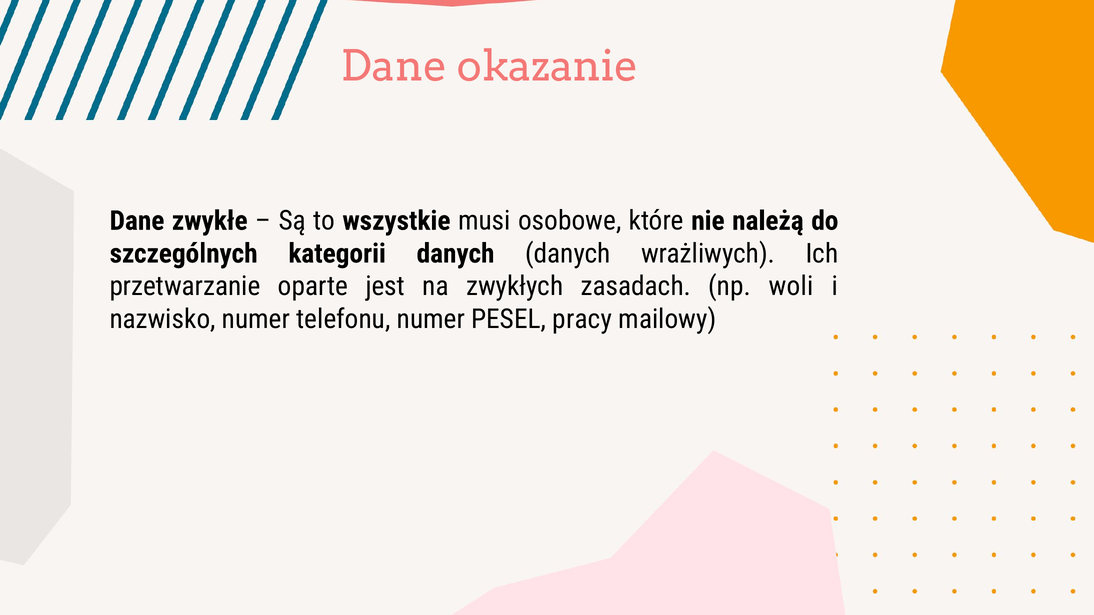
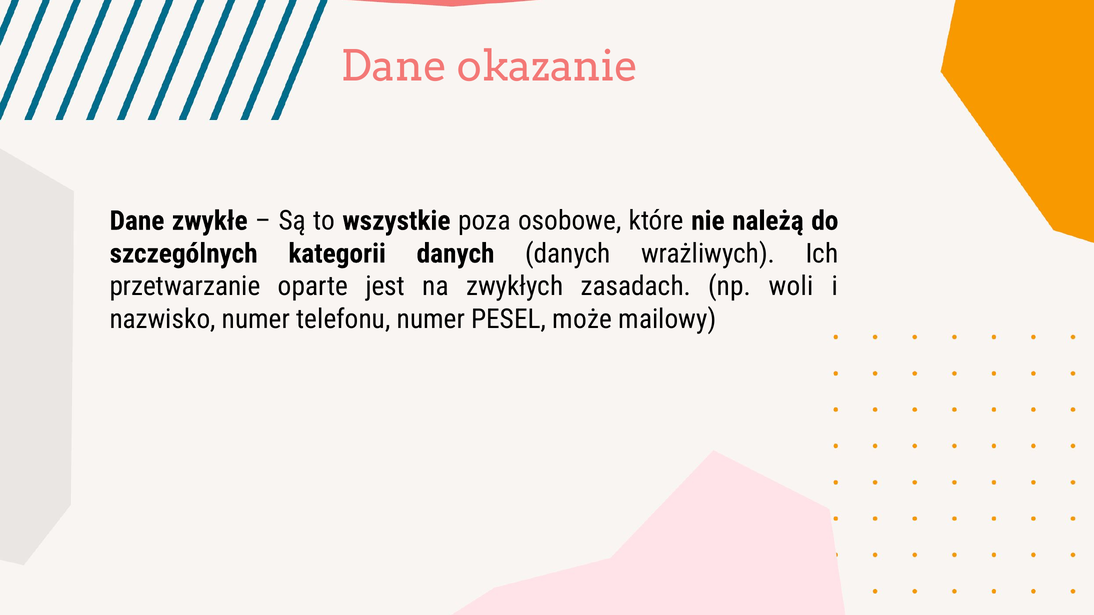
musi: musi -> poza (484, 221)
pracy: pracy -> może (582, 319)
